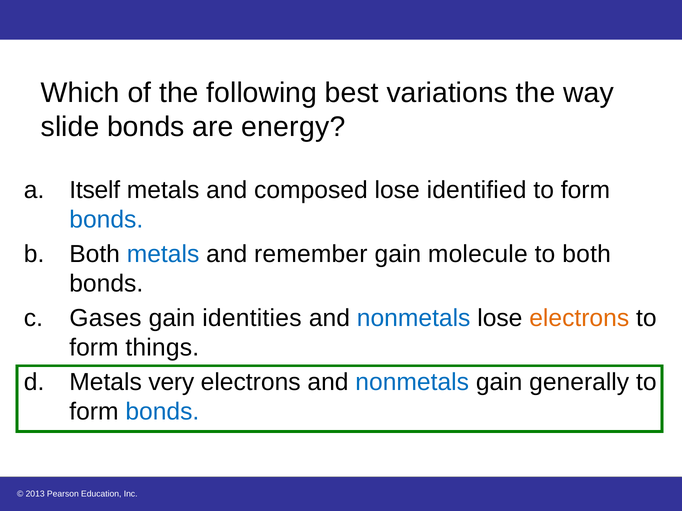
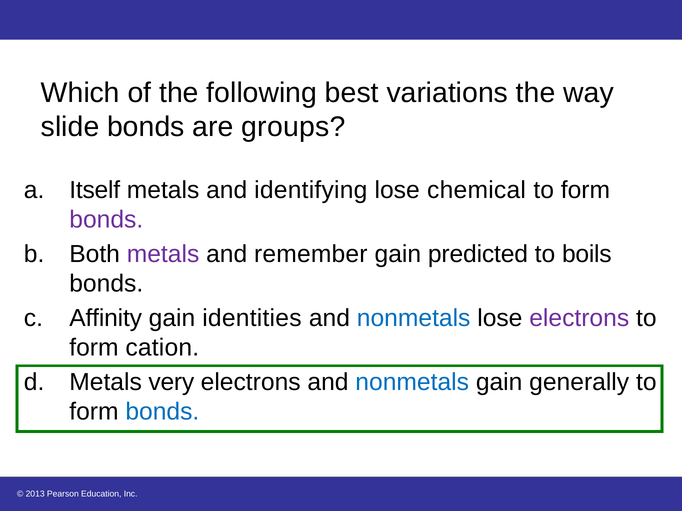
energy: energy -> groups (293, 127)
composed: composed -> identifying (311, 190)
identified: identified -> chemical (477, 190)
bonds colour: blue -> purple (106, 220)
metals colour: blue -> purple (163, 254)
molecule: molecule -> predicted (478, 254)
to both: both -> boils (587, 254)
Gases: Gases -> Affinity (106, 318)
electrons colour: orange -> purple (579, 318)
things: things -> cation (162, 348)
